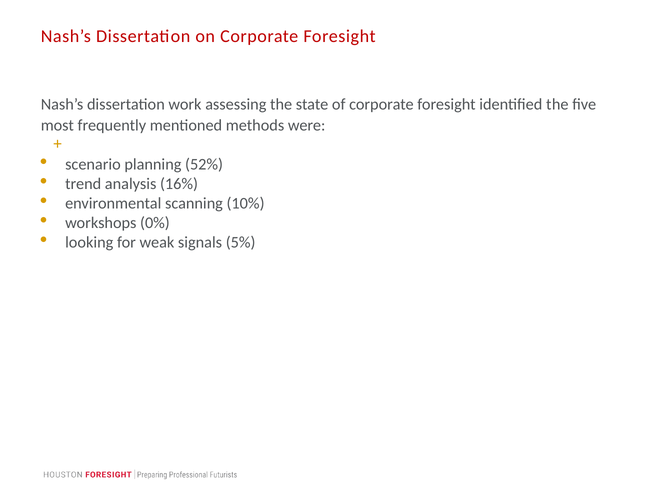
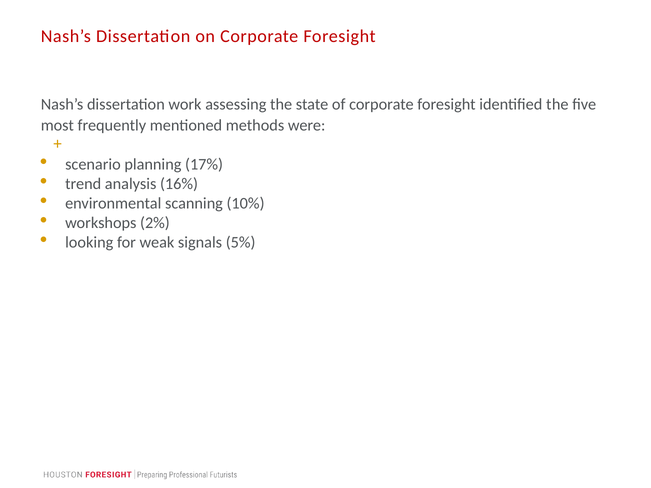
52%: 52% -> 17% (204, 164)
0%: 0% -> 2% (155, 223)
